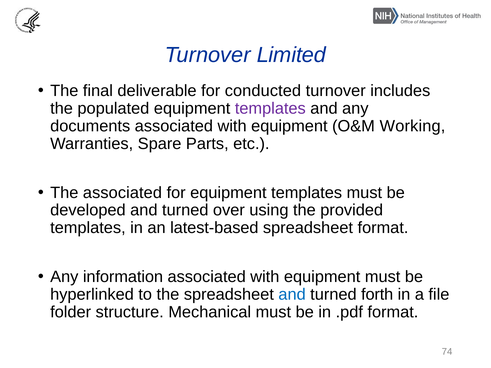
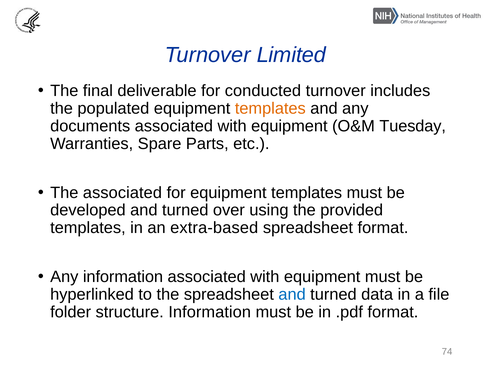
templates colour: purple -> orange (270, 108)
Working: Working -> Tuesday (413, 126)
latest-based: latest-based -> extra-based (214, 228)
forth: forth -> data (377, 295)
structure Mechanical: Mechanical -> Information (210, 312)
